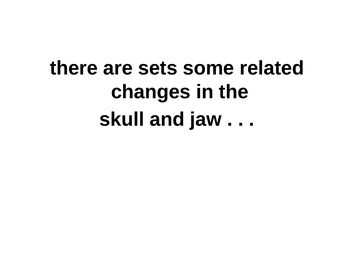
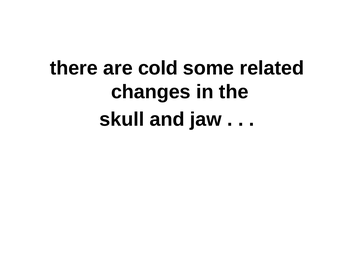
sets: sets -> cold (158, 68)
